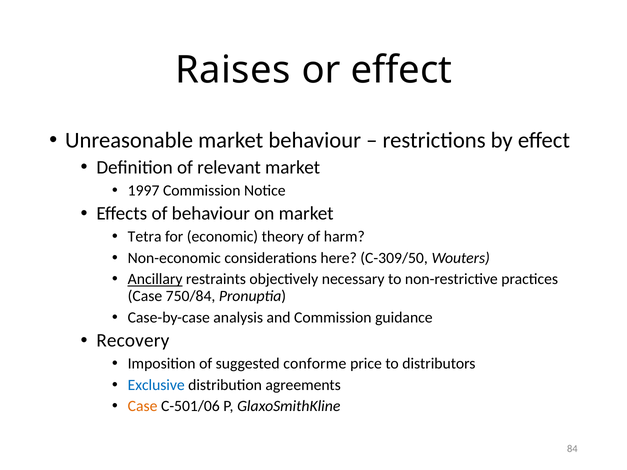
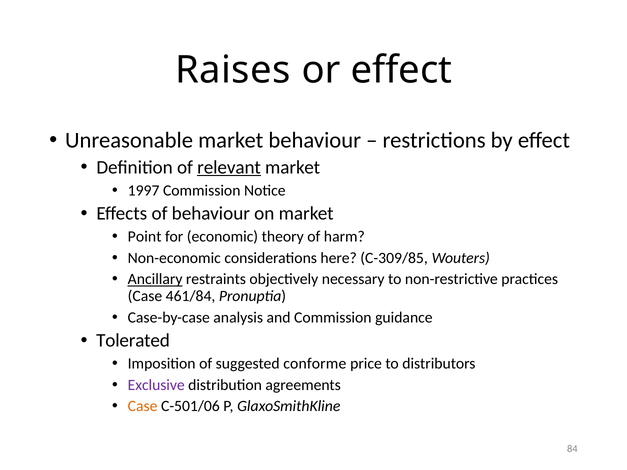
relevant underline: none -> present (229, 167)
Tetra: Tetra -> Point (145, 237)
C-309/50: C-309/50 -> C-309/85 (394, 258)
750/84: 750/84 -> 461/84 (191, 296)
Recovery: Recovery -> Tolerated (133, 341)
Exclusive colour: blue -> purple (156, 385)
